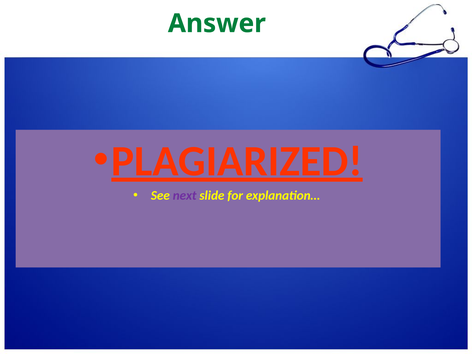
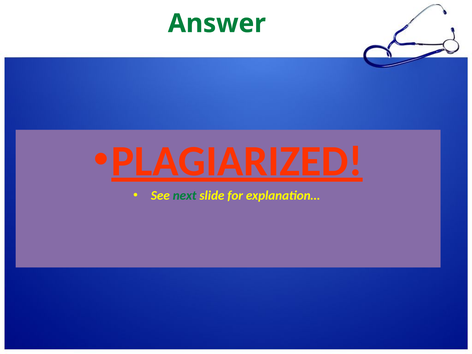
next colour: purple -> green (185, 195)
